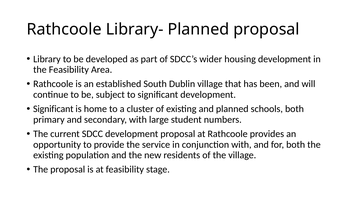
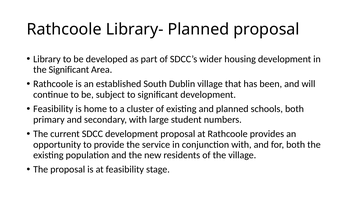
the Feasibility: Feasibility -> Significant (69, 70)
Significant: Significant -> Feasibility (53, 109)
